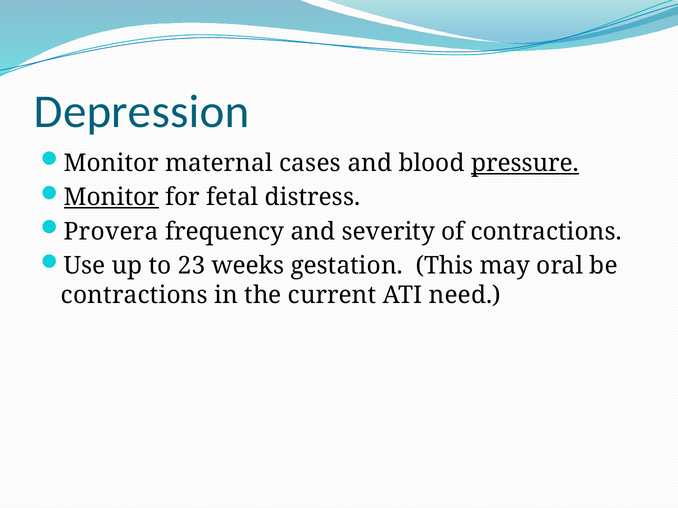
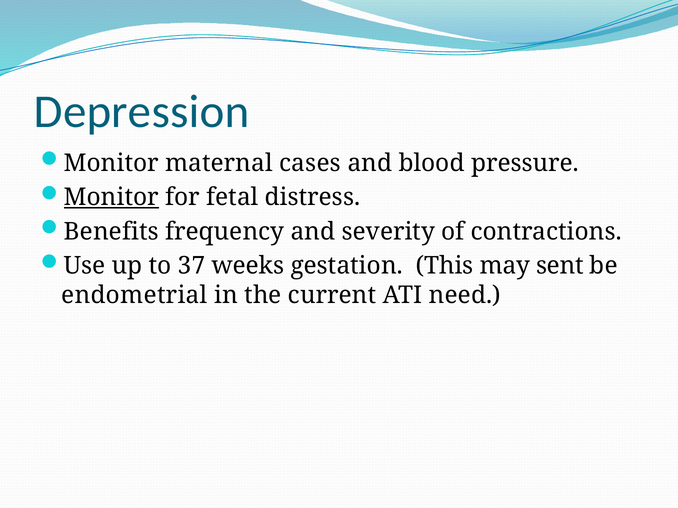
pressure underline: present -> none (525, 163)
Provera: Provera -> Benefits (111, 232)
23: 23 -> 37 (192, 266)
oral: oral -> sent (560, 266)
contractions: contractions -> endometrial (134, 295)
